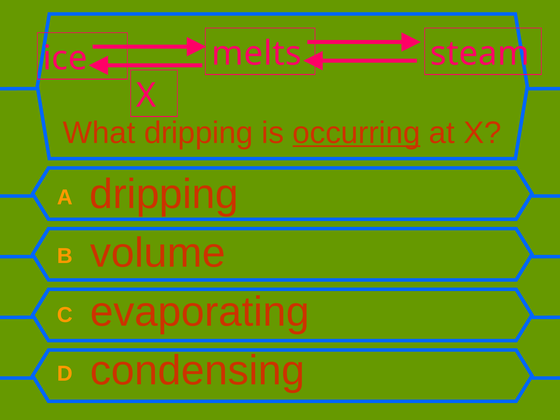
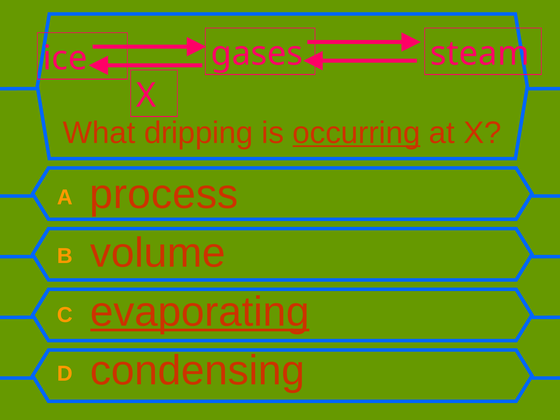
melts: melts -> gases (257, 54)
A dripping: dripping -> process (164, 194)
evaporating underline: none -> present (200, 312)
